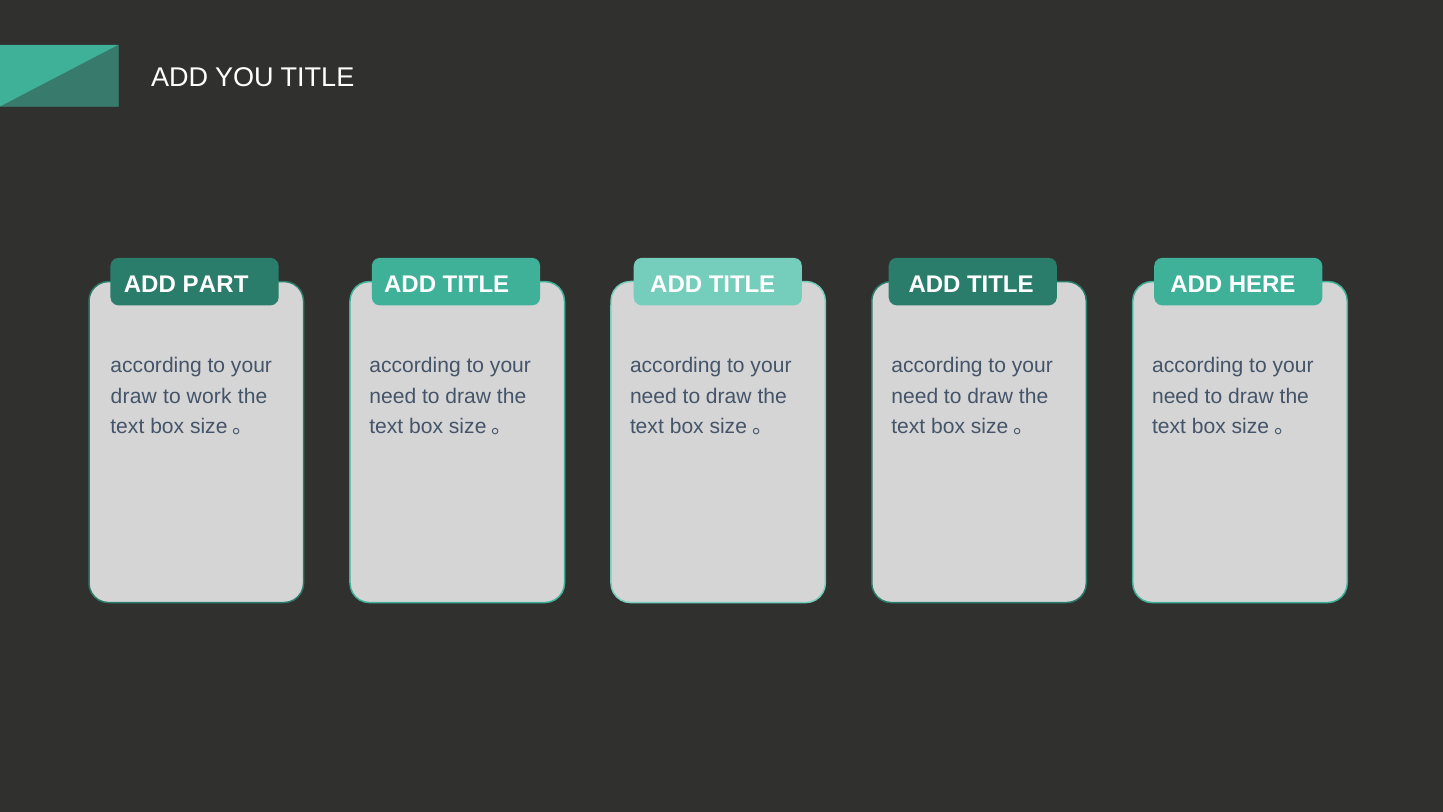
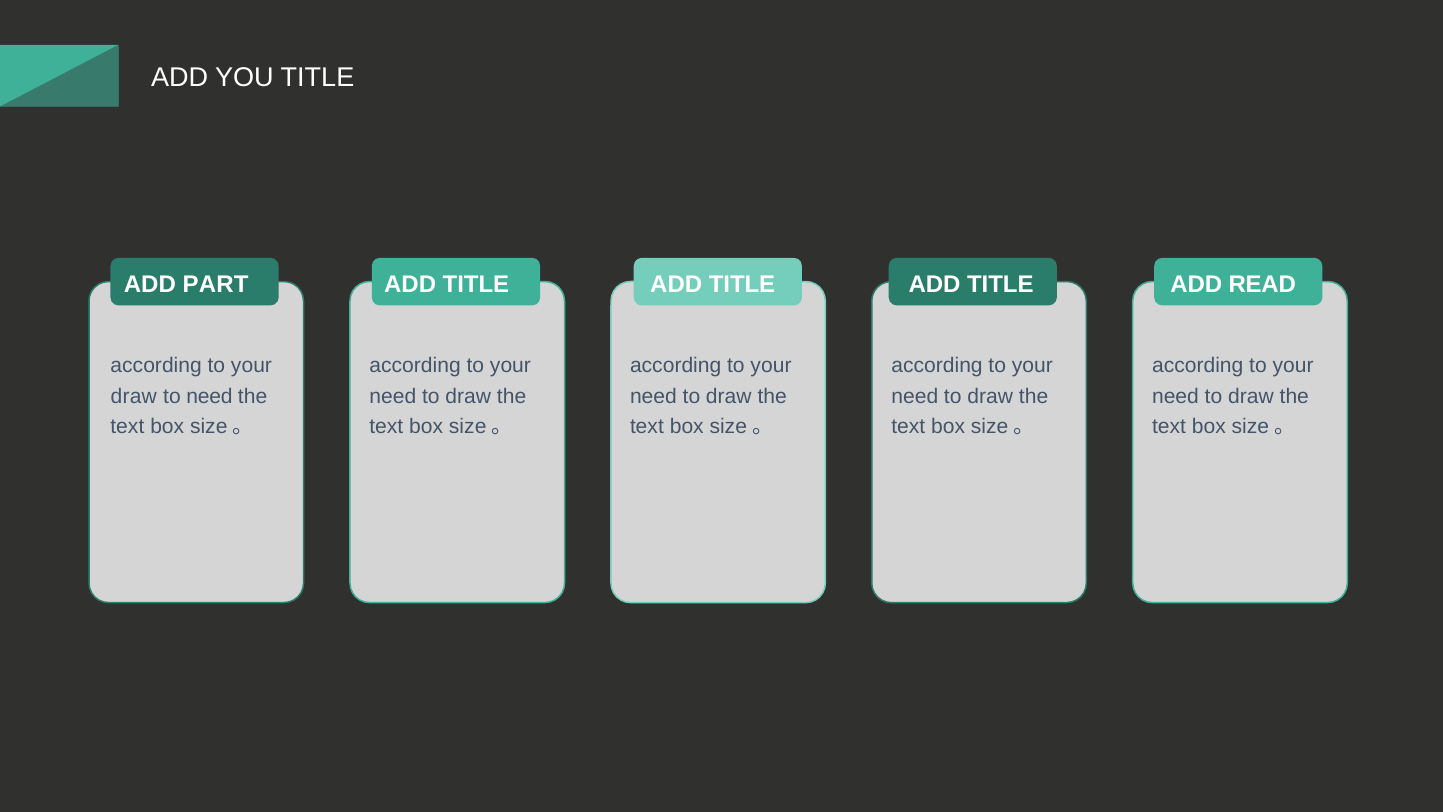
HERE: HERE -> READ (1262, 284)
to work: work -> need (209, 396)
